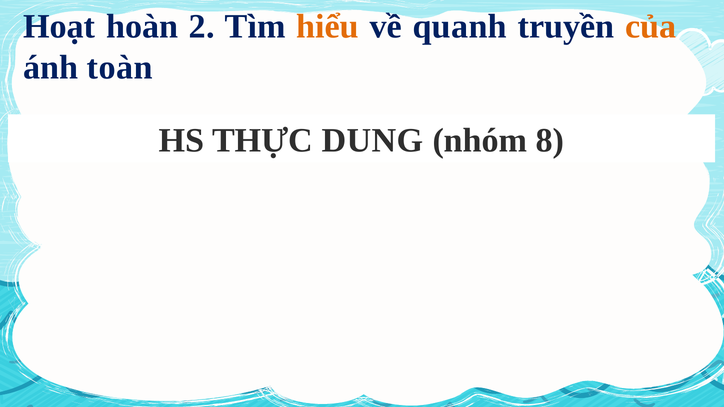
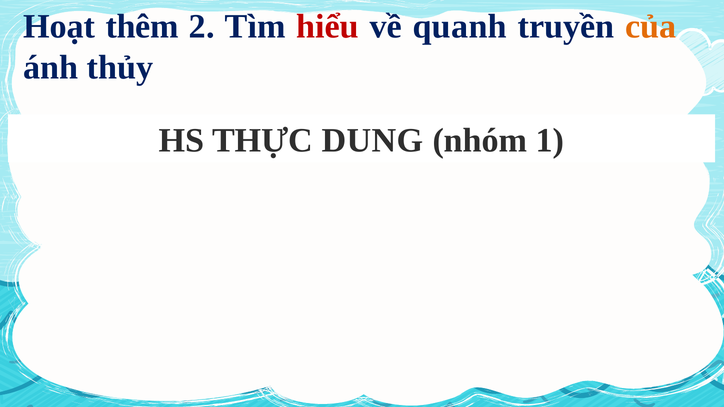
hoàn: hoàn -> thêm (142, 26)
hiểu colour: orange -> red (328, 26)
toàn: toàn -> thủy (120, 67)
8: 8 -> 1 (550, 141)
